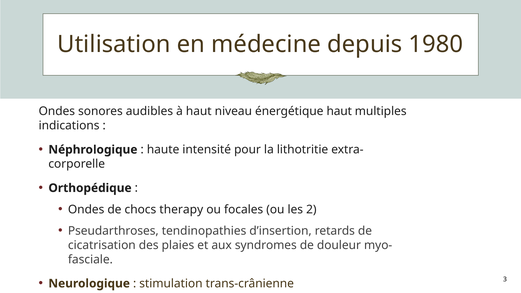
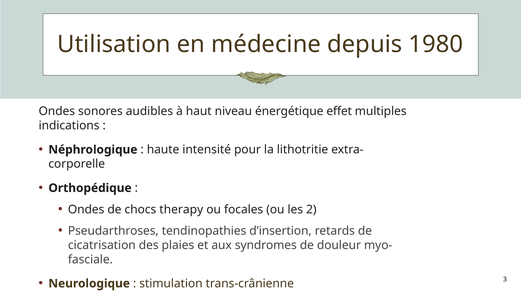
énergétique haut: haut -> effet (339, 111)
